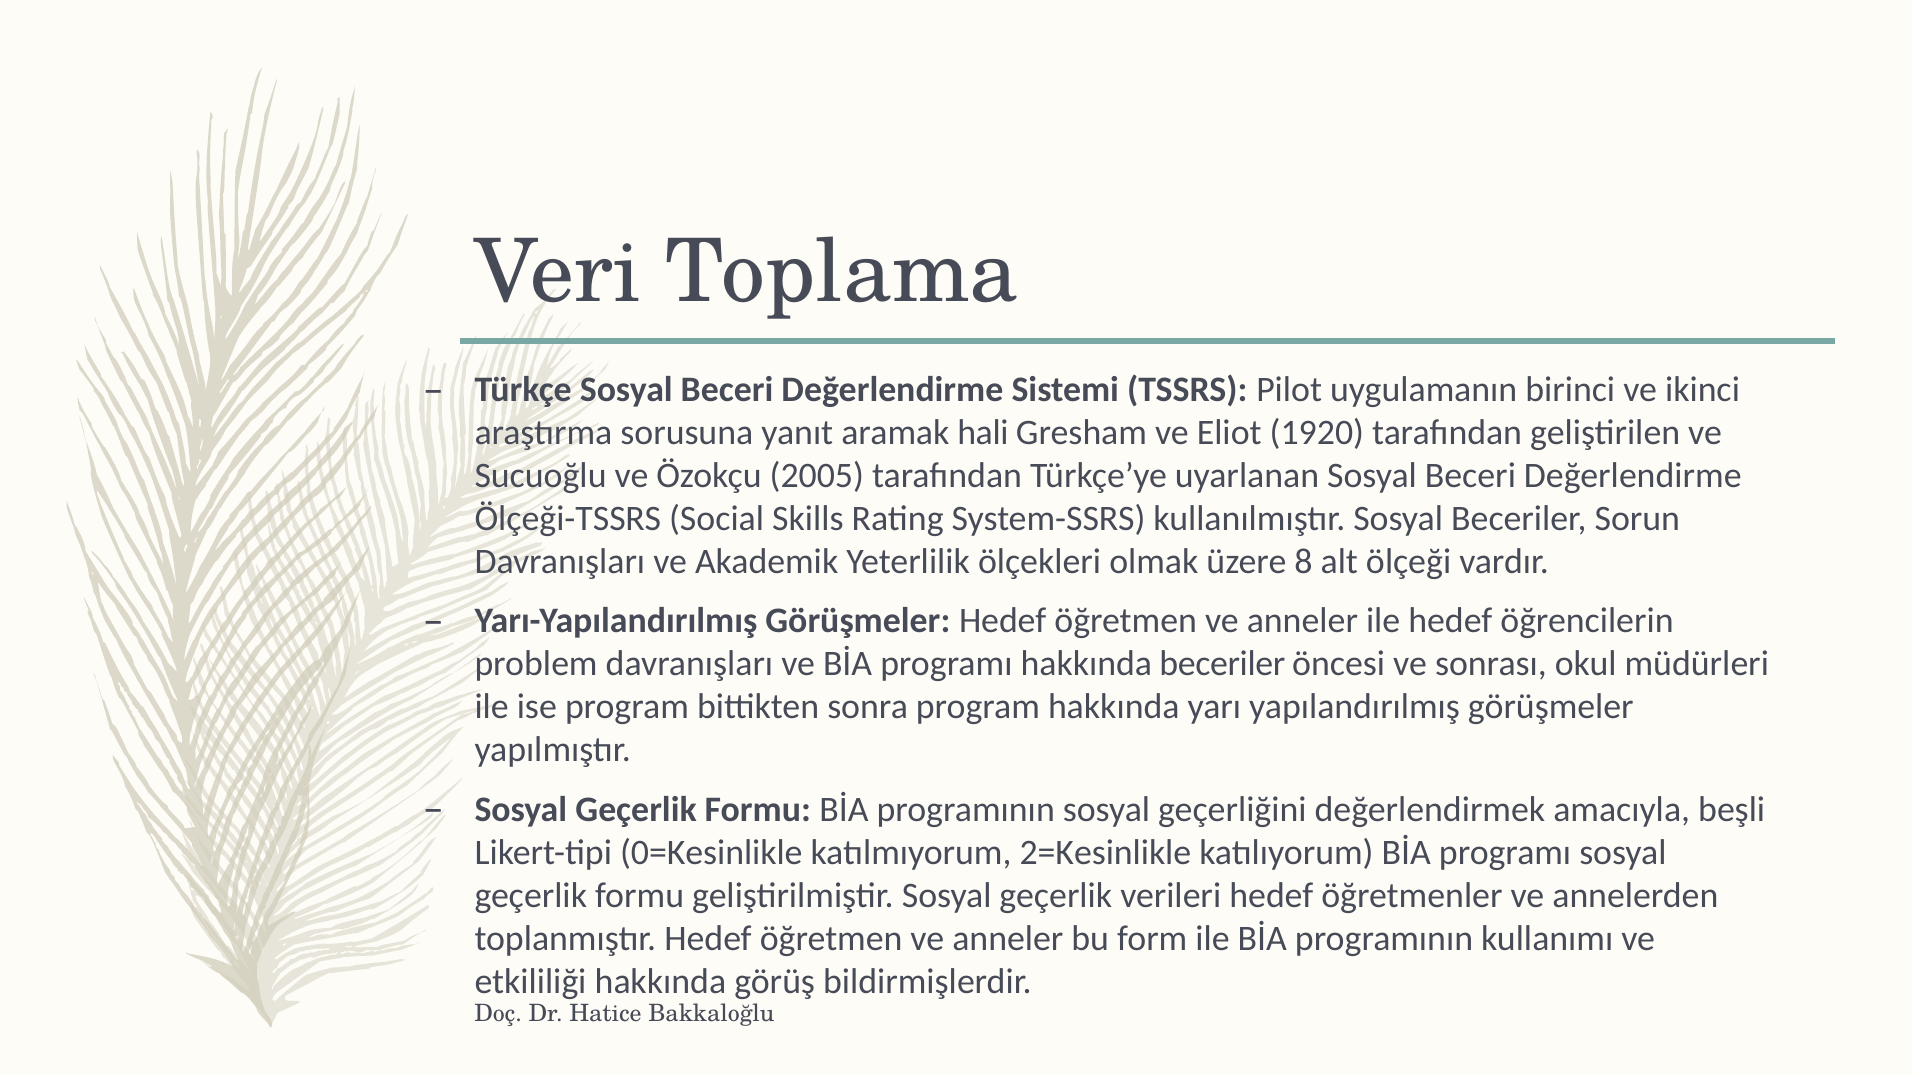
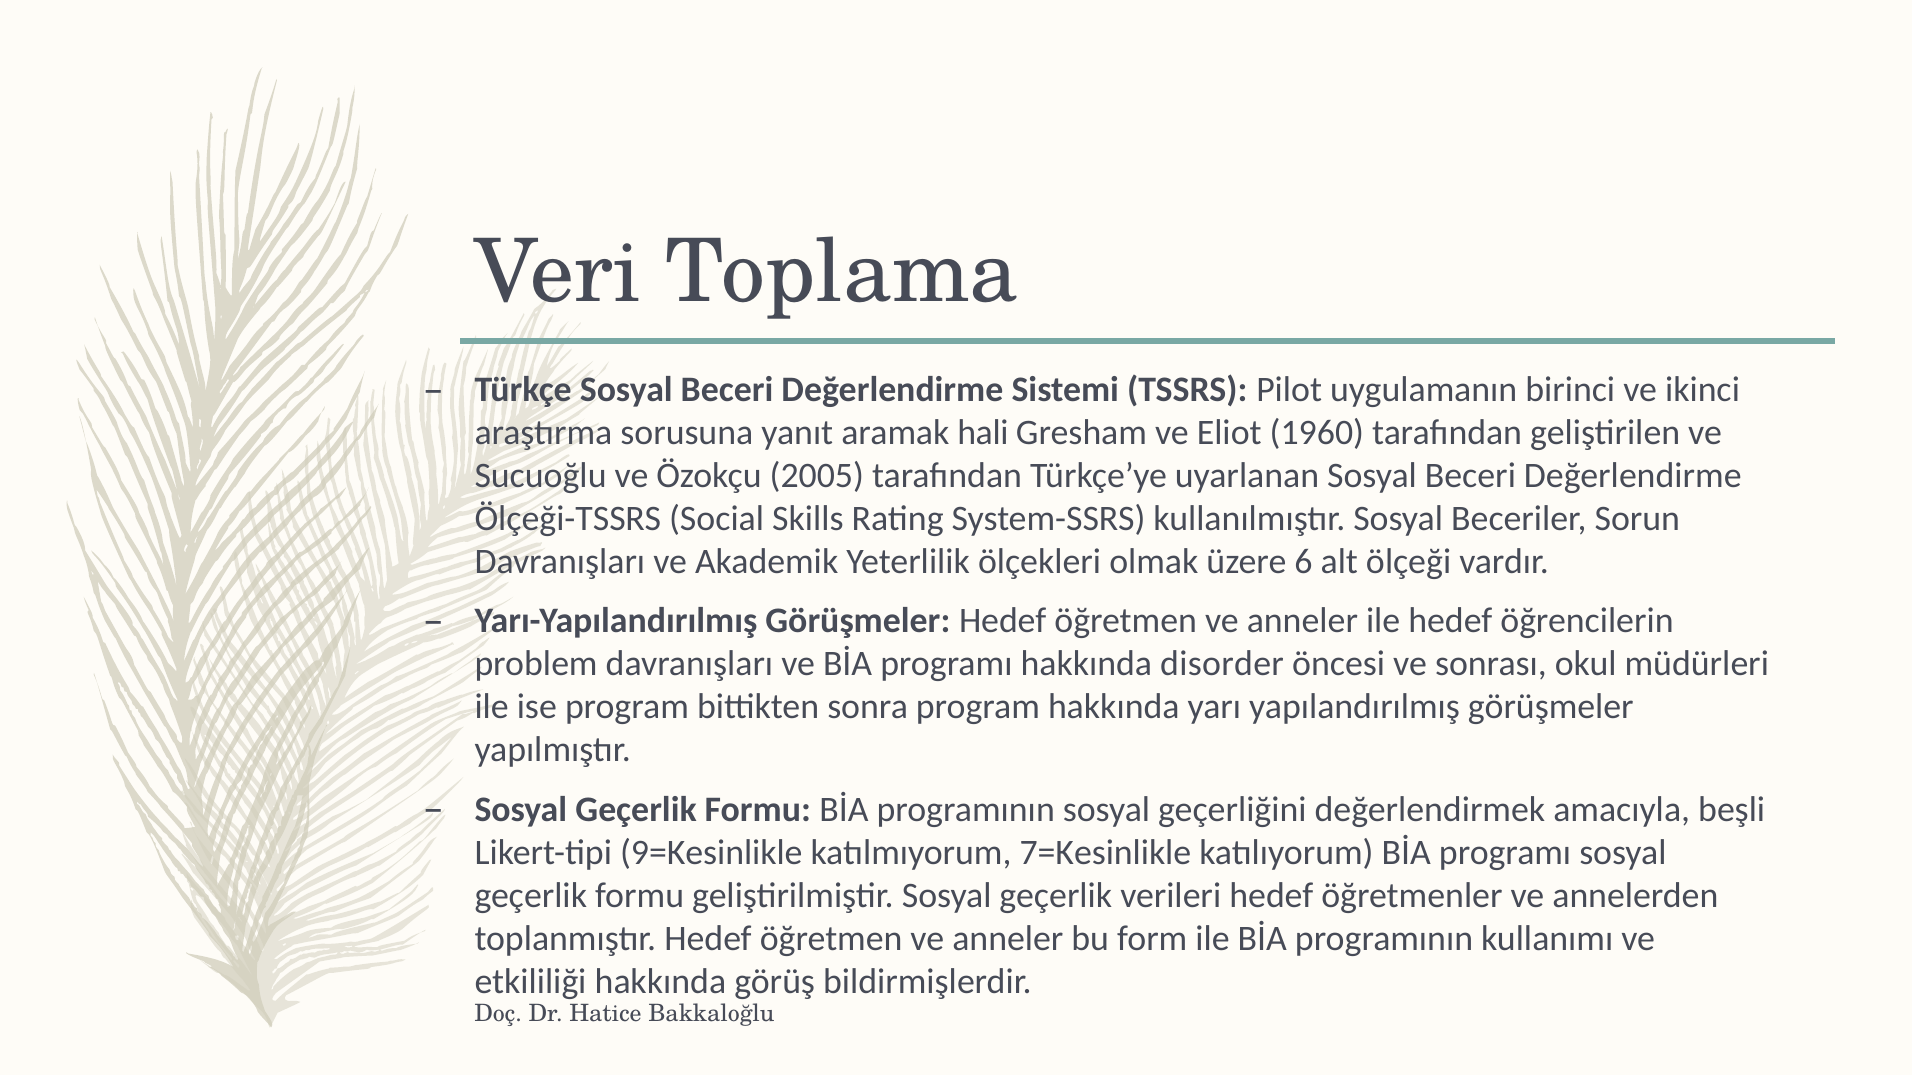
1920: 1920 -> 1960 (1317, 433)
8: 8 -> 6 (1303, 562)
hakkında beceriler: beceriler -> disorder (1222, 664)
0=Kesinlikle: 0=Kesinlikle -> 9=Kesinlikle (711, 853)
2=Kesinlikle: 2=Kesinlikle -> 7=Kesinlikle (1105, 853)
